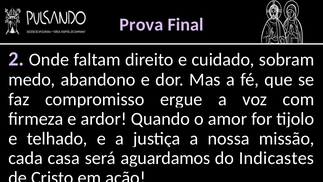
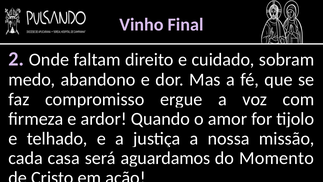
Prova: Prova -> Vinho (141, 25)
Indicastes: Indicastes -> Momento (277, 158)
